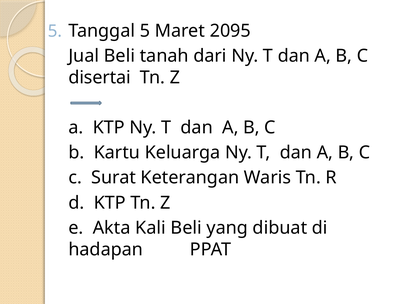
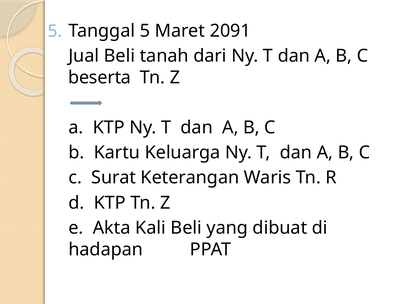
2095: 2095 -> 2091 (230, 31)
disertai: disertai -> beserta (100, 78)
